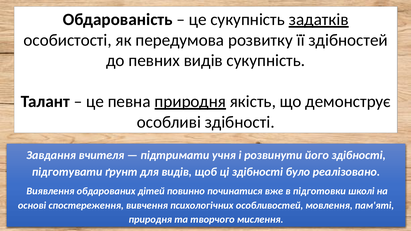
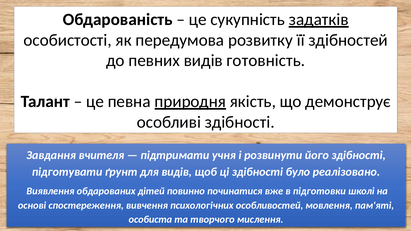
видів сукупність: сукупність -> готовність (266, 61)
природня: природня -> особиста (150, 220)
